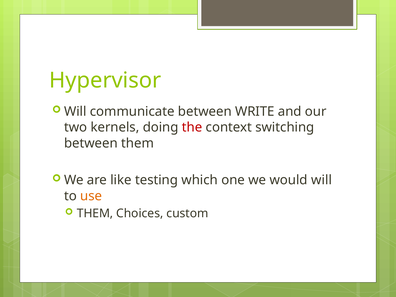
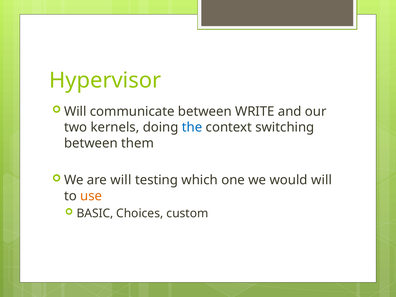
the colour: red -> blue (192, 127)
are like: like -> will (121, 180)
THEM: THEM -> BASIC (95, 213)
